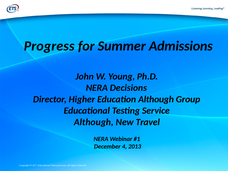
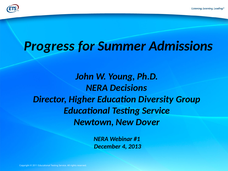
Education Although: Although -> Diversity (156, 99)
Although: Although -> Newtown (94, 122)
Travel: Travel -> Dover (148, 122)
